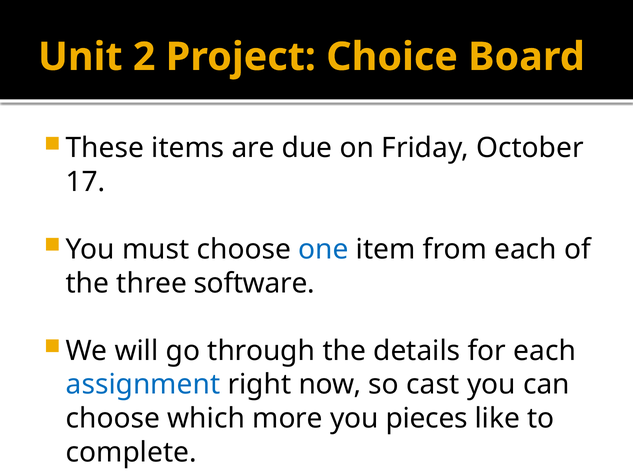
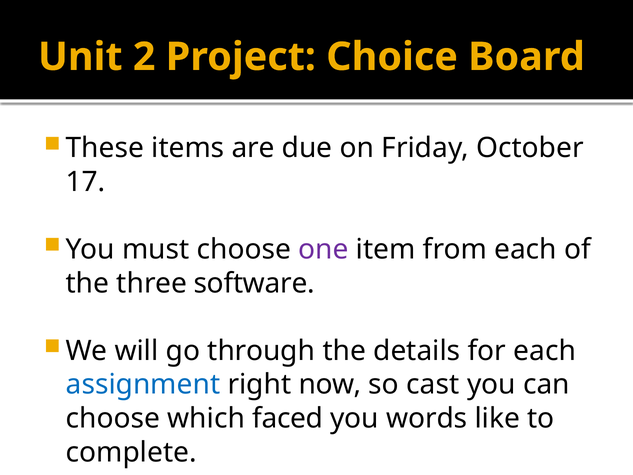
one colour: blue -> purple (324, 249)
more: more -> faced (288, 418)
pieces: pieces -> words (427, 418)
